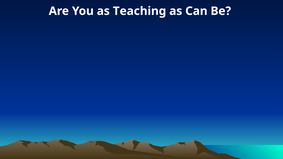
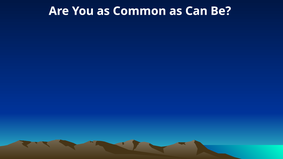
Teaching: Teaching -> Common (139, 11)
